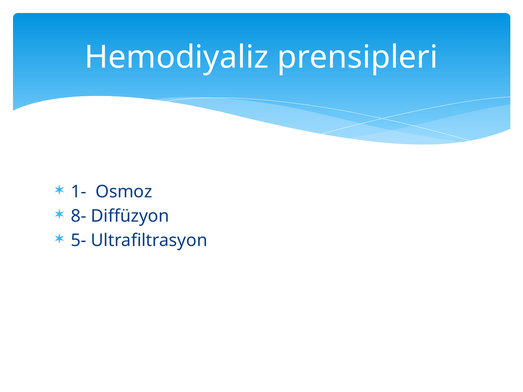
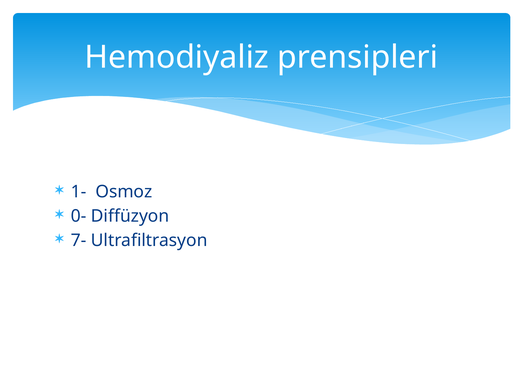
8-: 8- -> 0- (79, 216)
5-: 5- -> 7- (79, 241)
